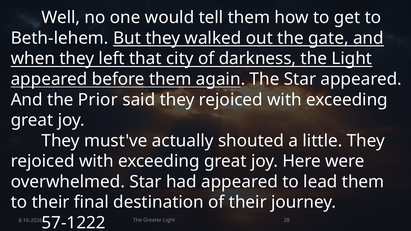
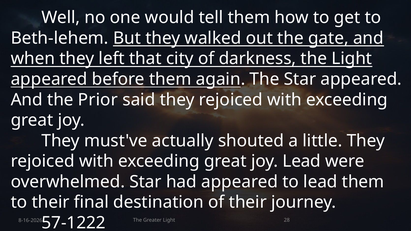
joy Here: Here -> Lead (302, 161)
